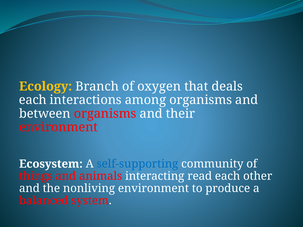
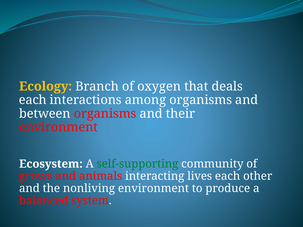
self-supporting colour: blue -> green (137, 164)
things: things -> grows (36, 176)
read: read -> lives (200, 176)
